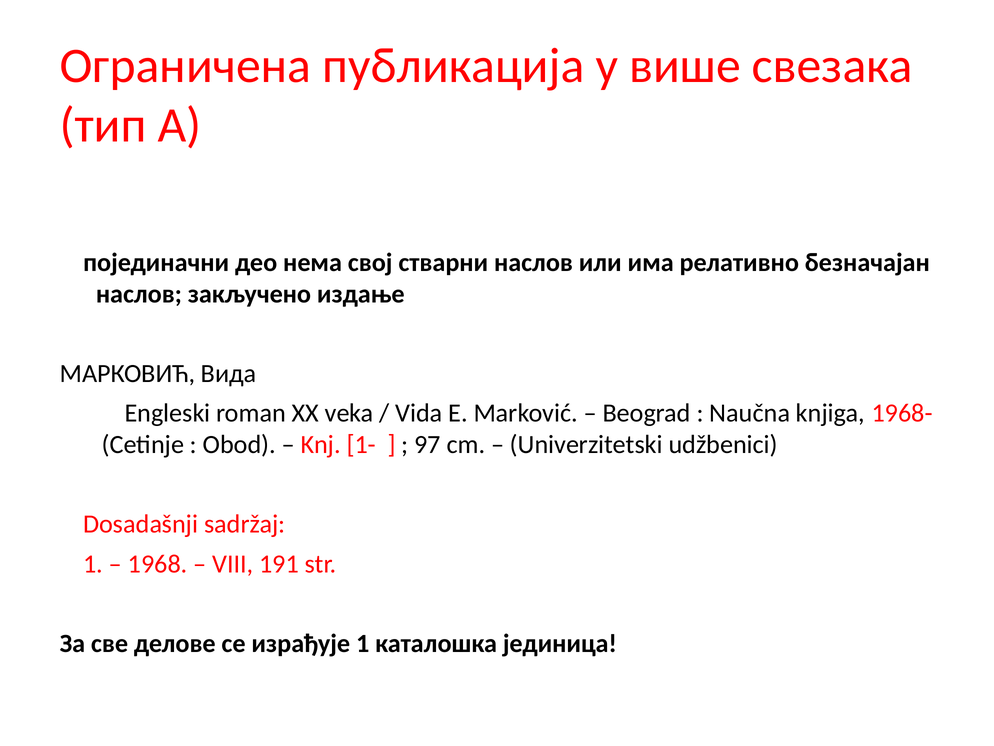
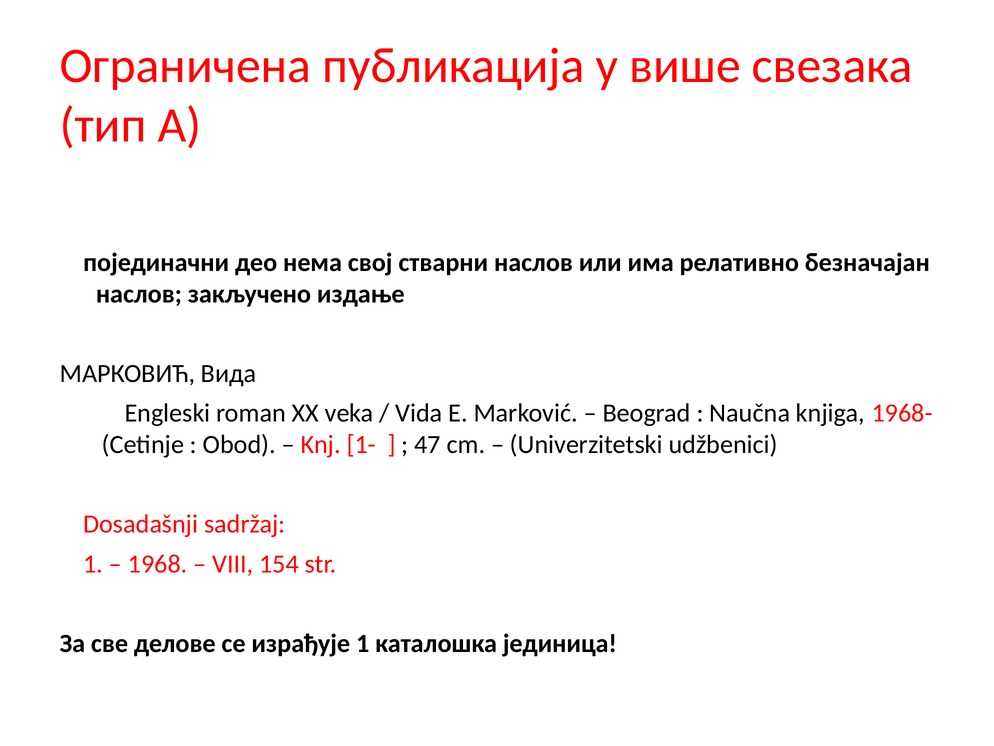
97: 97 -> 47 (427, 444)
191: 191 -> 154 (279, 564)
